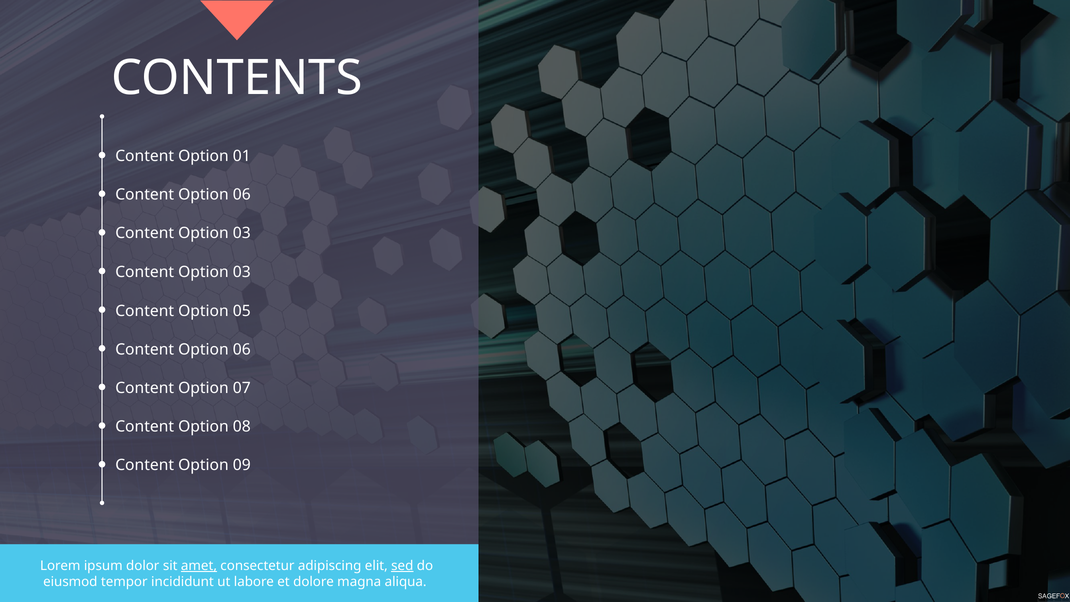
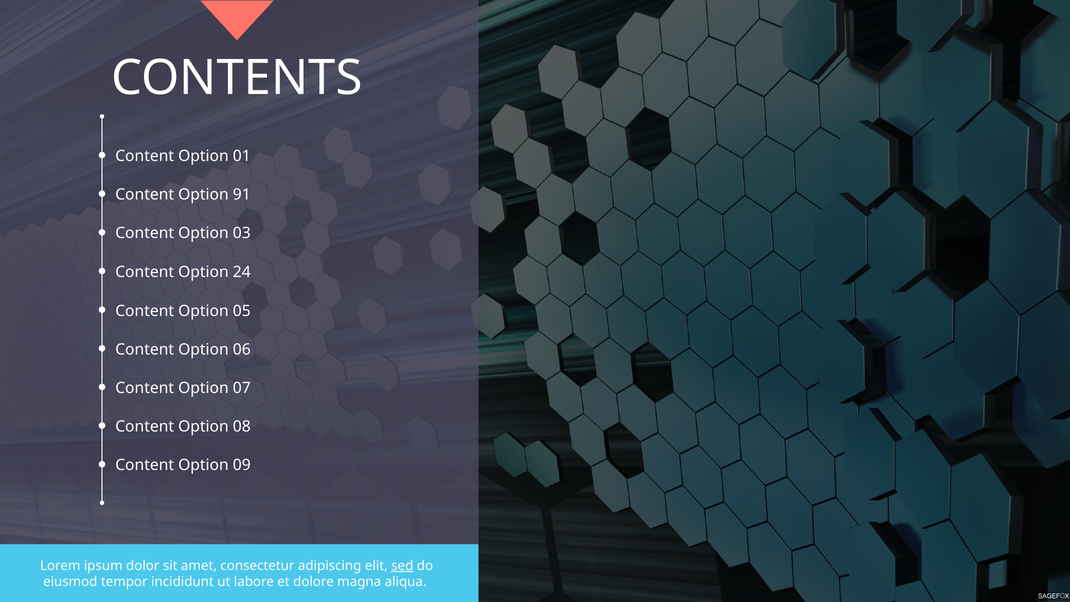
06: 06 -> 91 (242, 195)
03: 03 -> 24 (242, 272)
amet underline: present -> none (199, 566)
